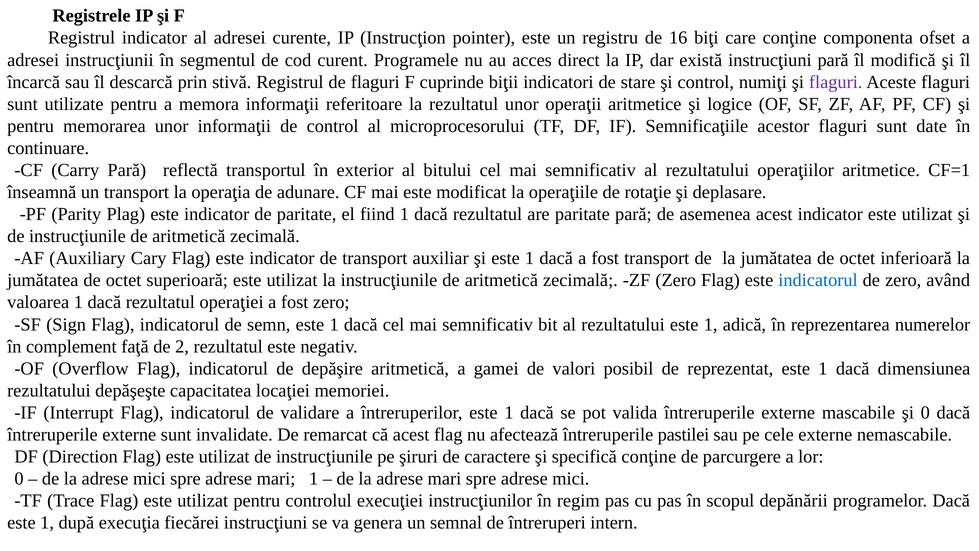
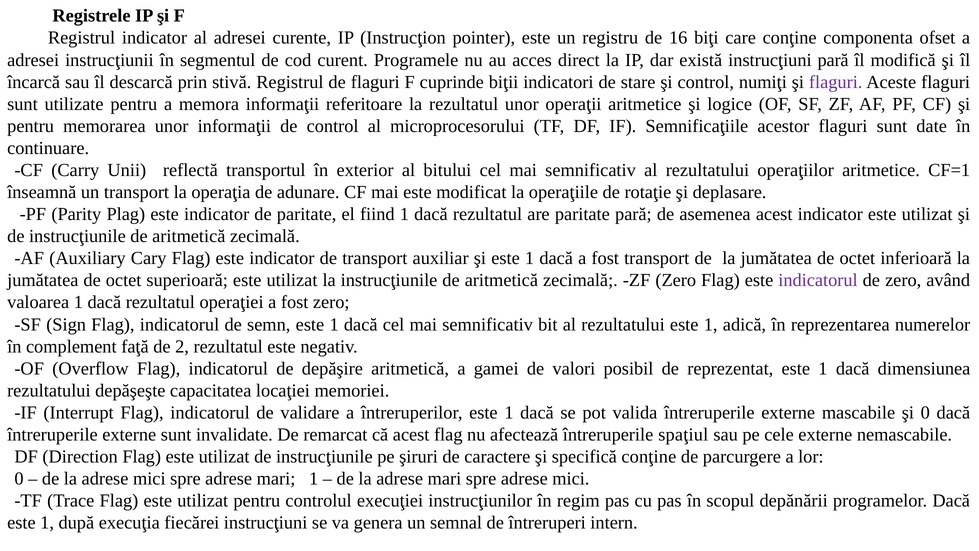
Carry Pară: Pară -> Unii (127, 170)
indicatorul colour: blue -> purple (818, 280)
pastilei: pastilei -> spaţiul (683, 434)
